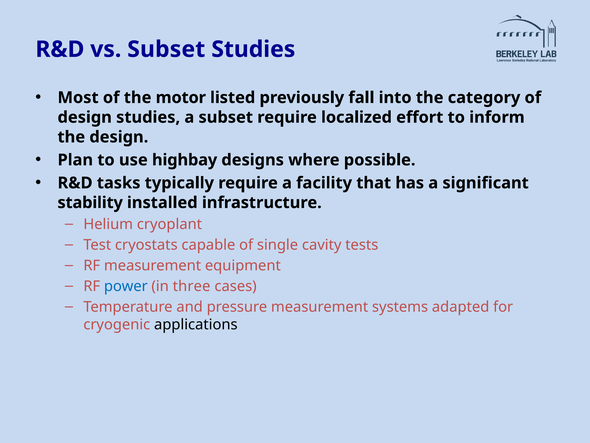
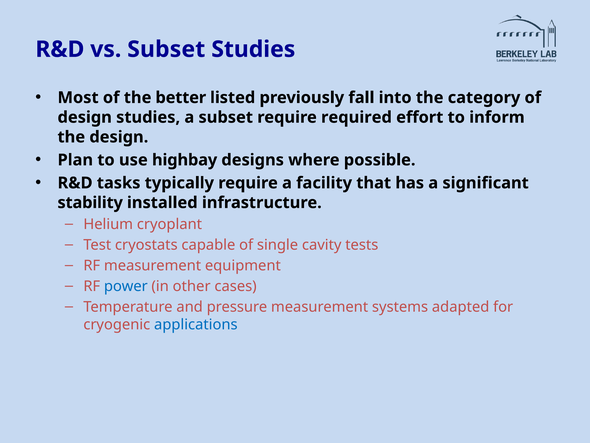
motor: motor -> better (181, 98)
localized: localized -> required (356, 117)
three: three -> other (192, 286)
applications colour: black -> blue (196, 324)
